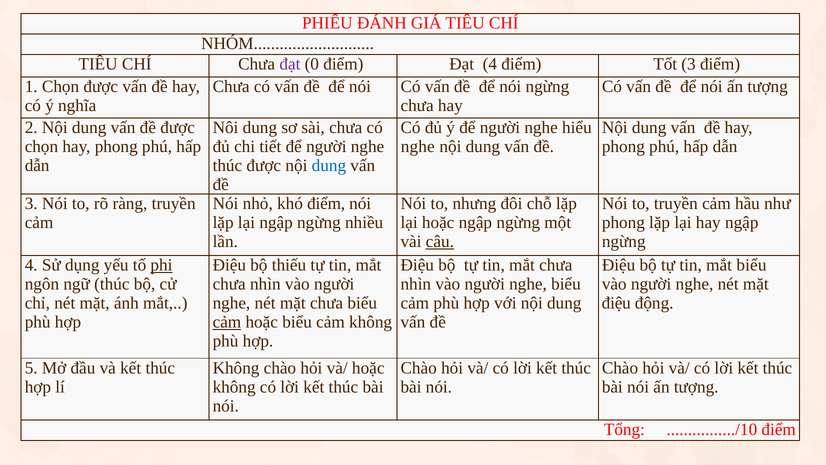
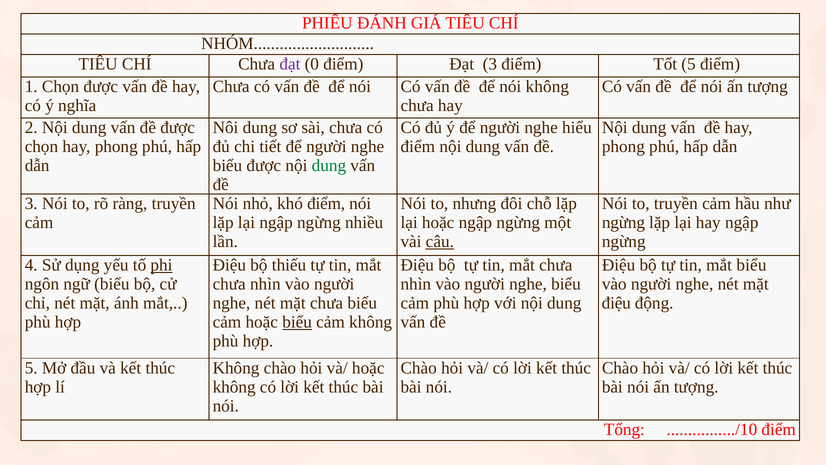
Đạt 4: 4 -> 3 (490, 64)
Tốt 3: 3 -> 5 (689, 64)
nói ngừng: ngừng -> không (547, 86)
nghe: nghe -> điểm (418, 146)
thúc: thúc -> biểu (227, 165)
dung colour: blue -> green (329, 165)
phong: phong -> ngừng (623, 222)
ngữ thúc: thúc -> biểu (112, 284)
cảm underline: present -> none (227, 322)
biểu underline: none -> present (297, 322)
